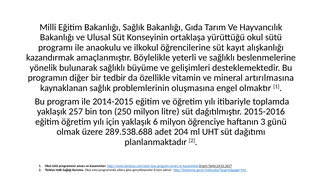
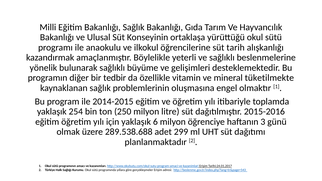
kayıt: kayıt -> tarih (236, 48)
artırılmasına: artırılmasına -> tüketilmekte (269, 78)
257: 257 -> 254 (76, 112)
204: 204 -> 299 (181, 132)
